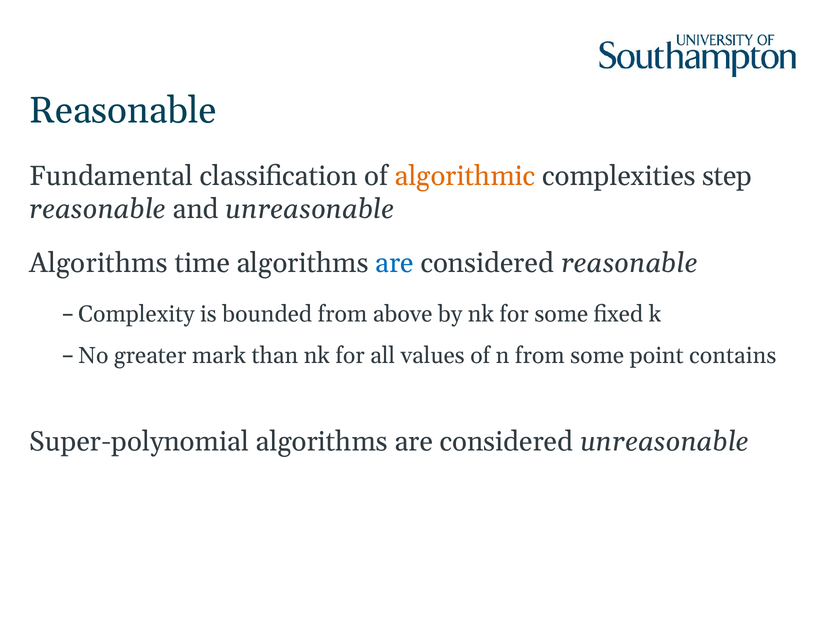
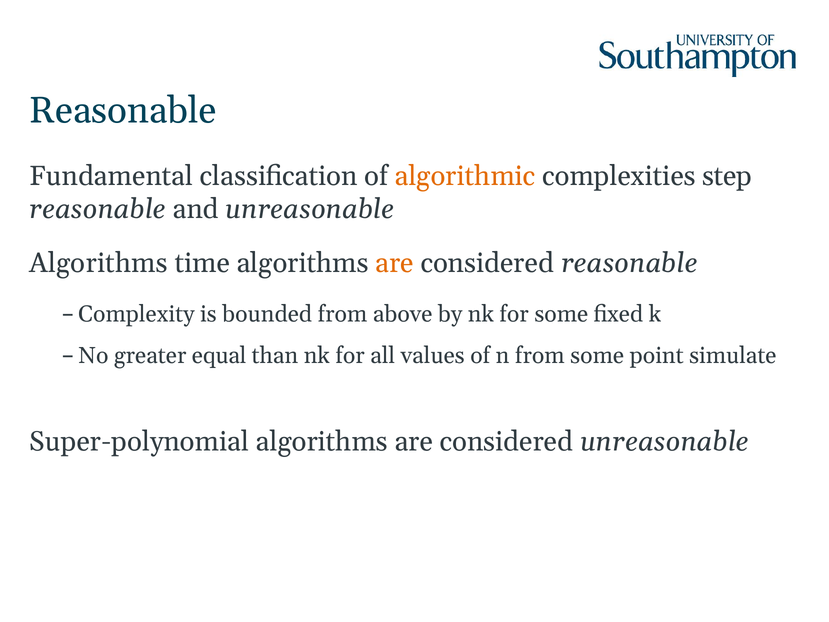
are colour: blue -> orange (395, 263)
mark: mark -> equal (219, 355)
contains: contains -> simulate (733, 355)
